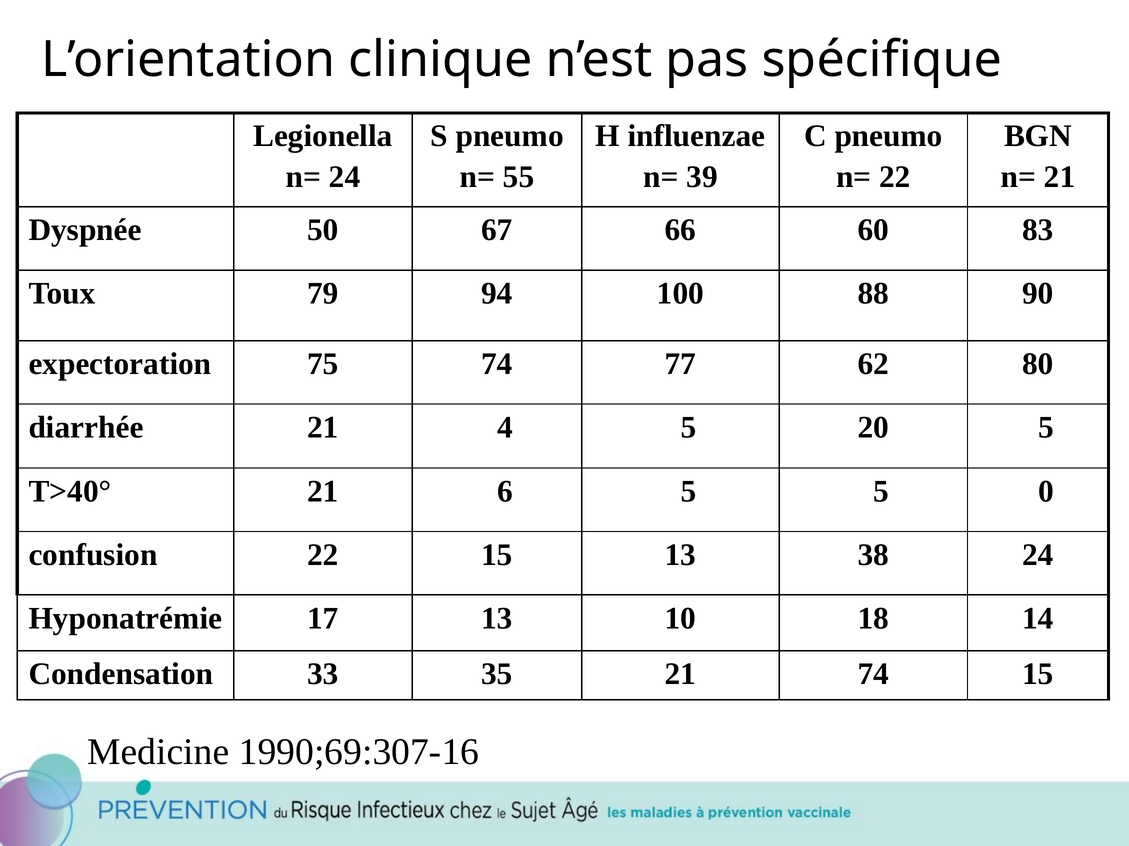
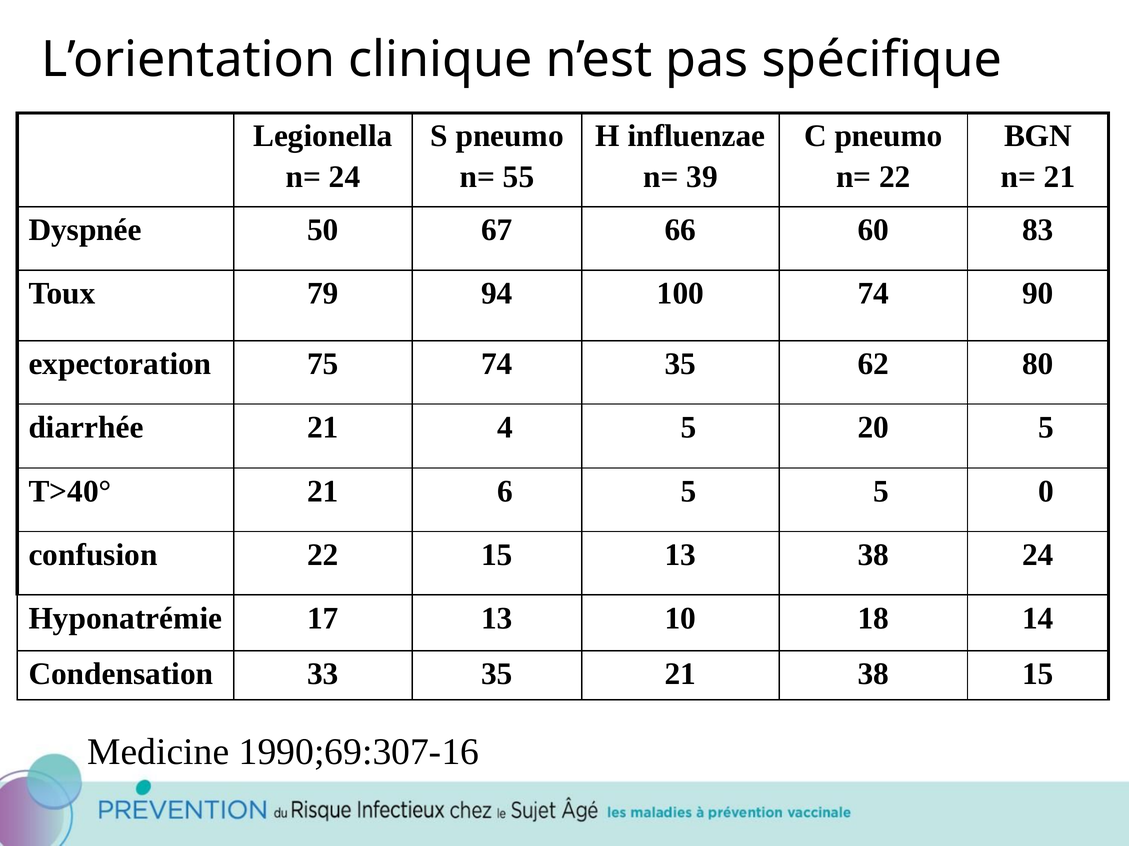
100 88: 88 -> 74 (873, 294)
74 77: 77 -> 35 (680, 364)
21 74: 74 -> 38 (873, 675)
